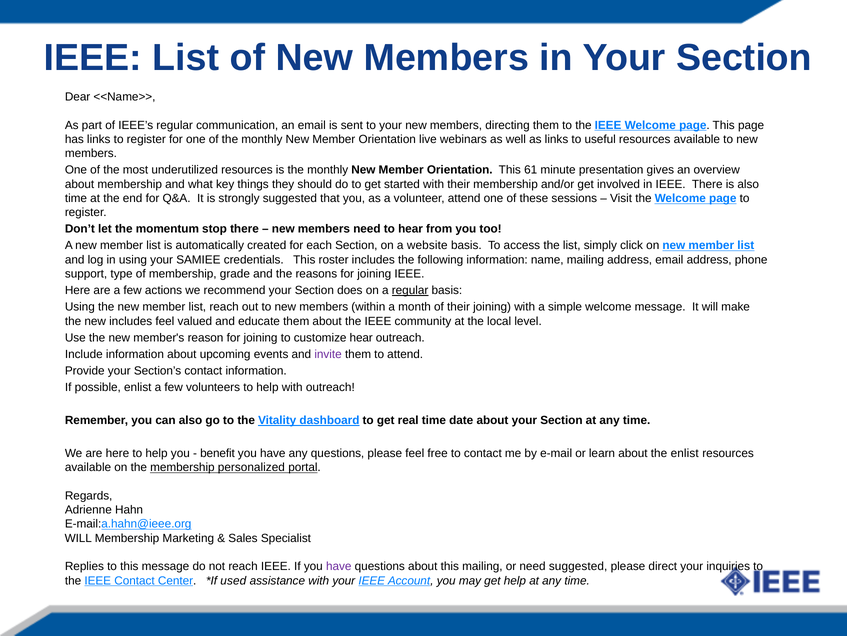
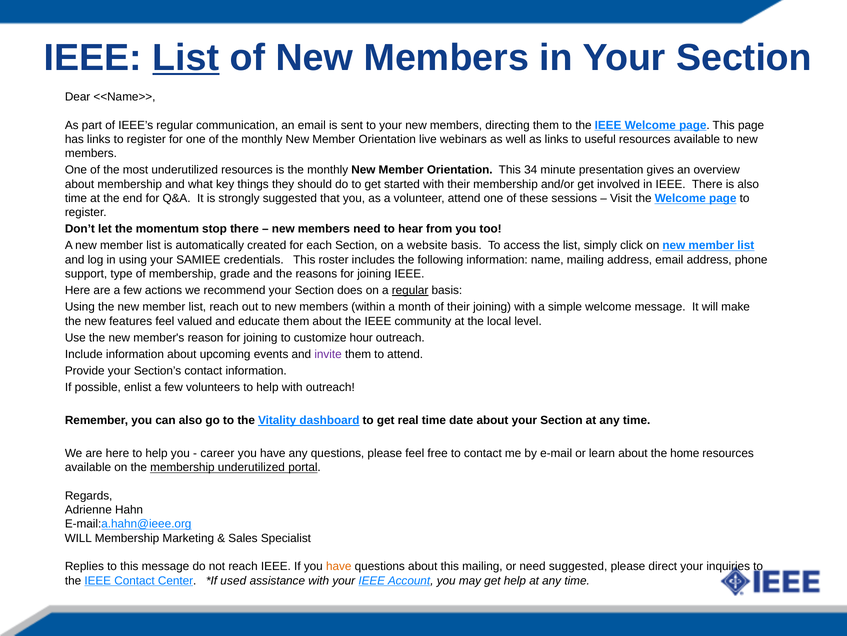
List underline: none -> present (186, 58)
61: 61 -> 34 (531, 170)
new includes: includes -> features (131, 321)
customize hear: hear -> hour (361, 337)
benefit: benefit -> career (217, 453)
the enlist: enlist -> home (685, 453)
membership personalized: personalized -> underutilized (251, 467)
have colour: purple -> orange (339, 566)
